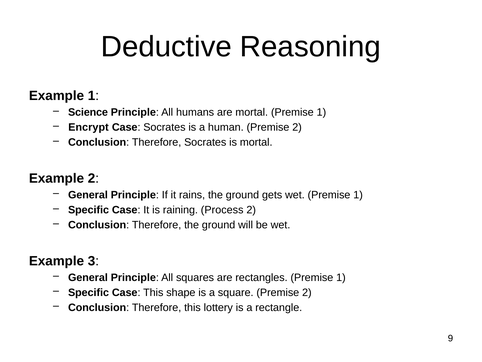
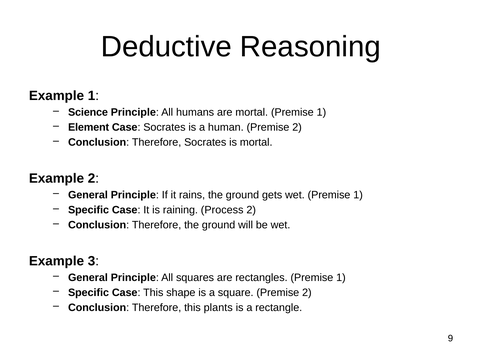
Encrypt: Encrypt -> Element (89, 127)
lottery: lottery -> plants (218, 307)
